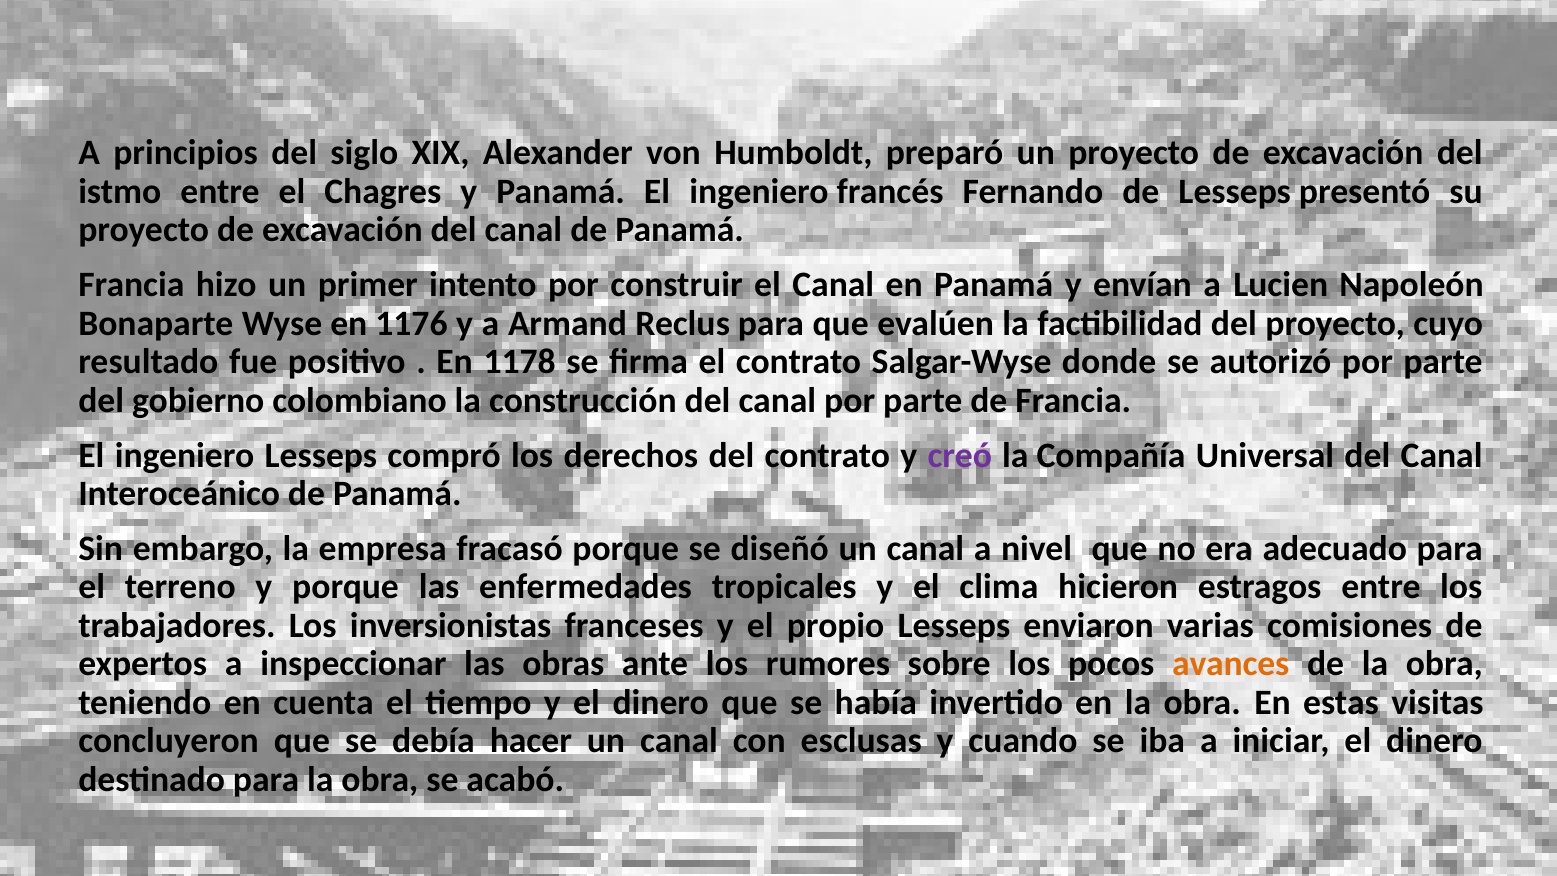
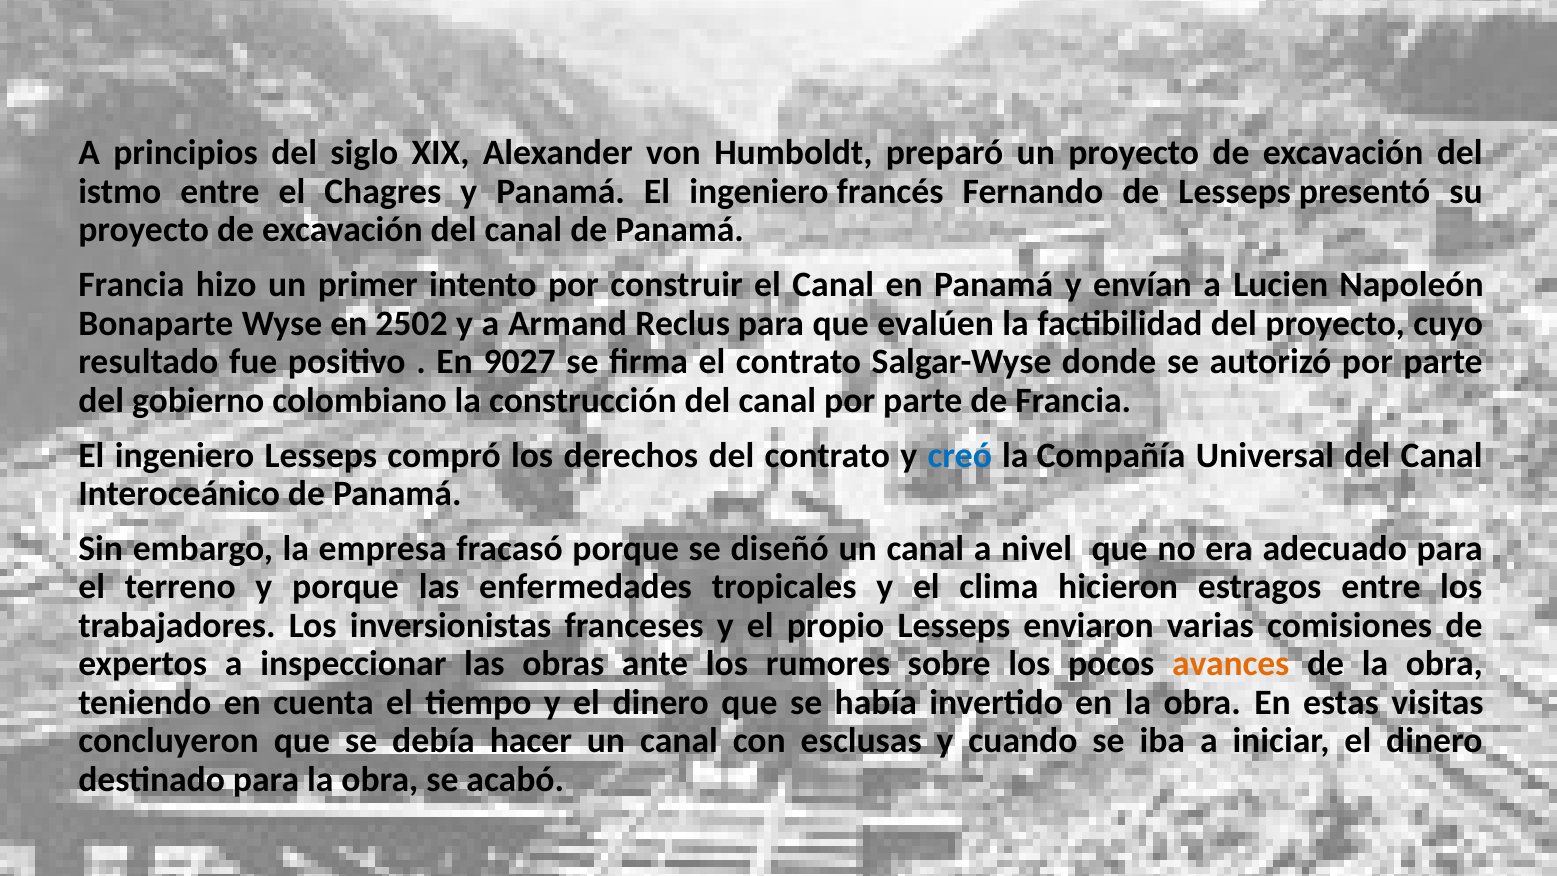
1176: 1176 -> 2502 (412, 323)
1178: 1178 -> 9027 (520, 362)
creó colour: purple -> blue (960, 455)
